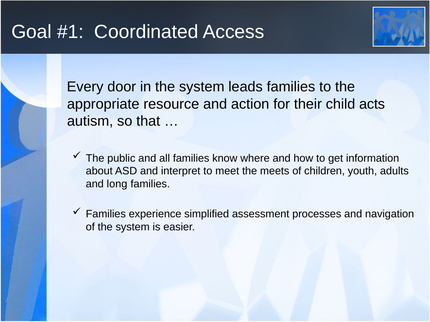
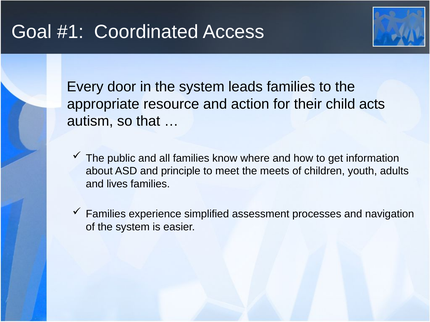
interpret: interpret -> principle (181, 171)
long: long -> lives (117, 184)
